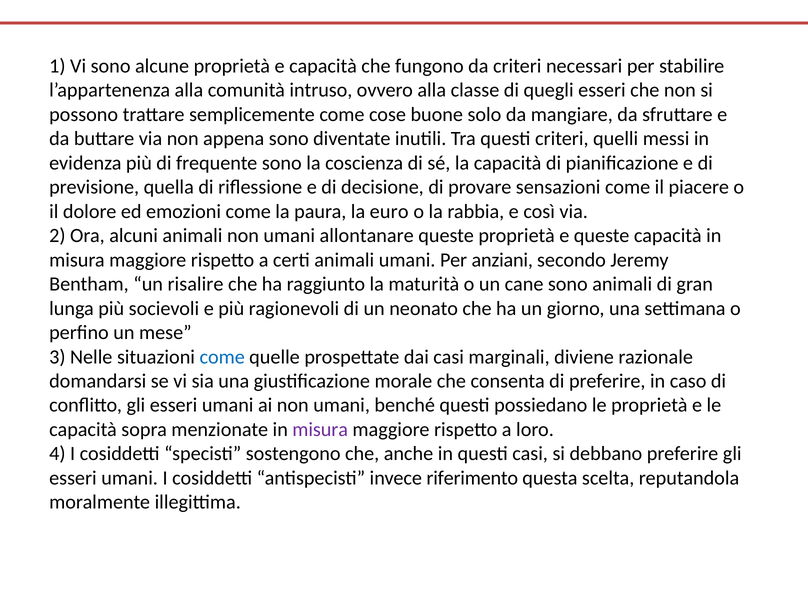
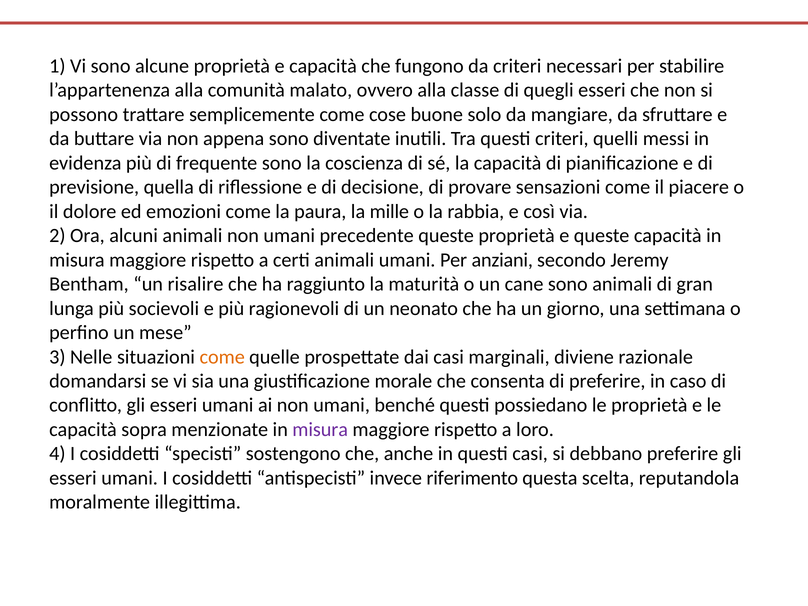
intruso: intruso -> malato (321, 90)
euro: euro -> mille (389, 211)
allontanare: allontanare -> precedente (367, 236)
come colour: blue -> orange (222, 357)
